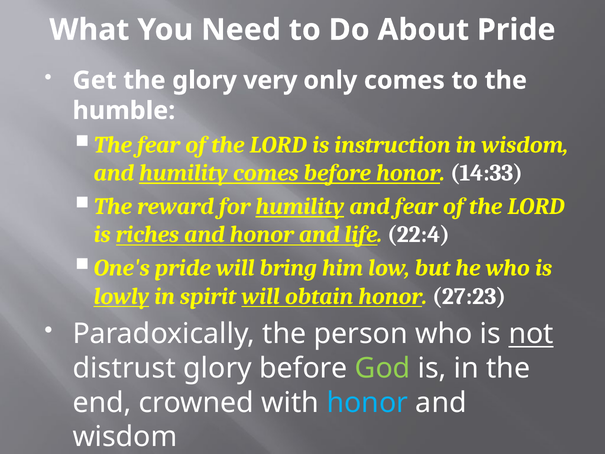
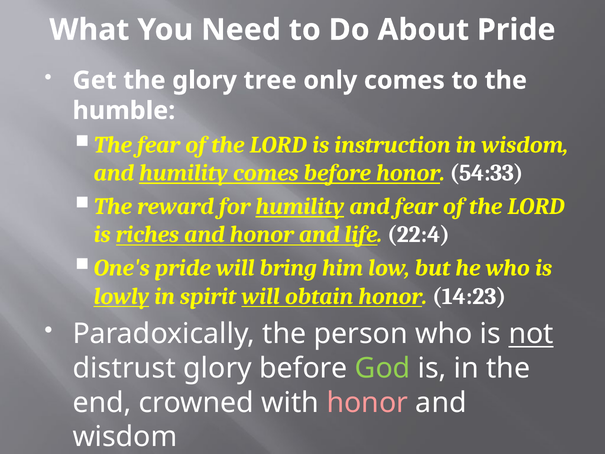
very: very -> tree (270, 80)
14:33: 14:33 -> 54:33 (486, 173)
27:23: 27:23 -> 14:23 (469, 296)
honor colour: light blue -> pink (367, 402)
